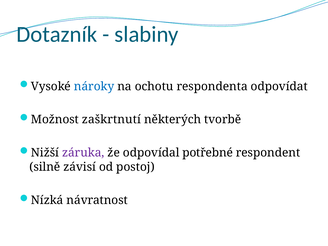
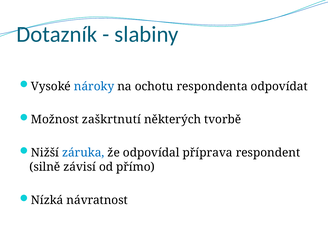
záruka colour: purple -> blue (83, 153)
potřebné: potřebné -> příprava (208, 153)
postoj: postoj -> přímo (135, 167)
